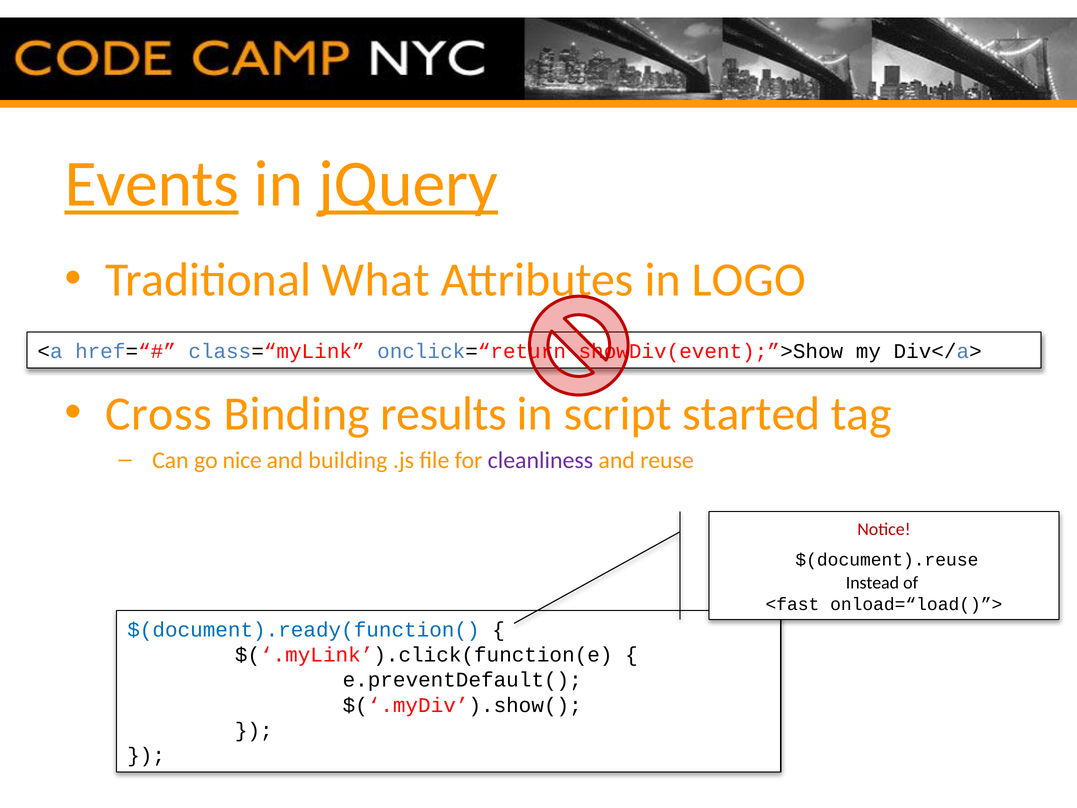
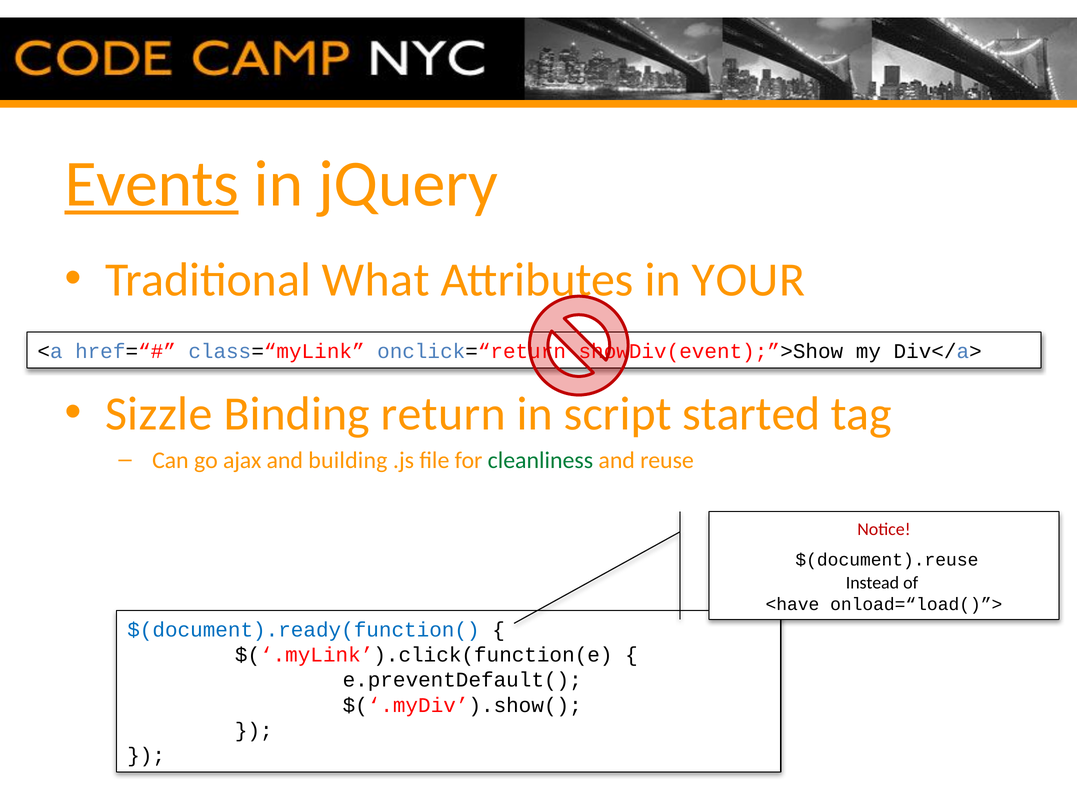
jQuery underline: present -> none (408, 184)
LOGO: LOGO -> YOUR (749, 280)
Cross: Cross -> Sizzle (159, 414)
results: results -> return (443, 414)
nice: nice -> ajax (242, 460)
cleanliness colour: purple -> green (540, 460)
<fast: <fast -> <have (792, 604)
